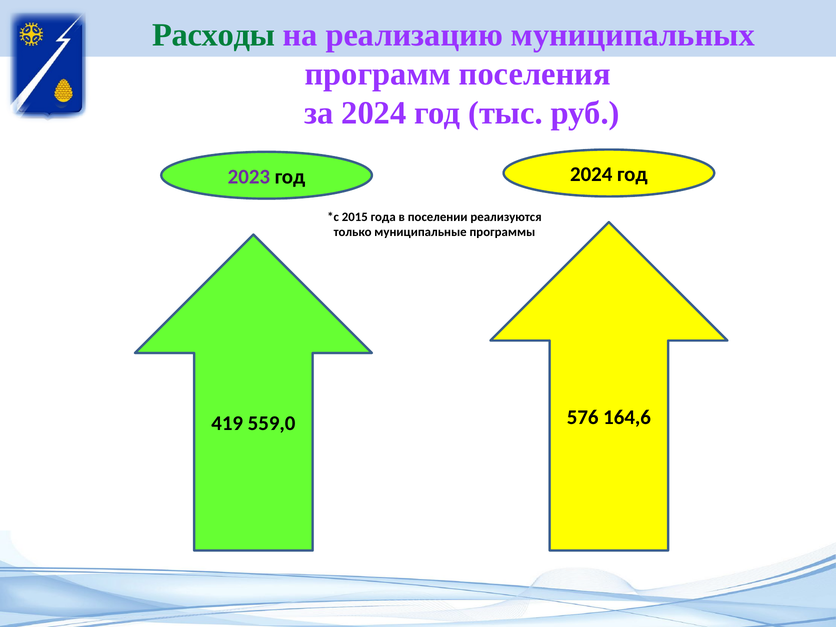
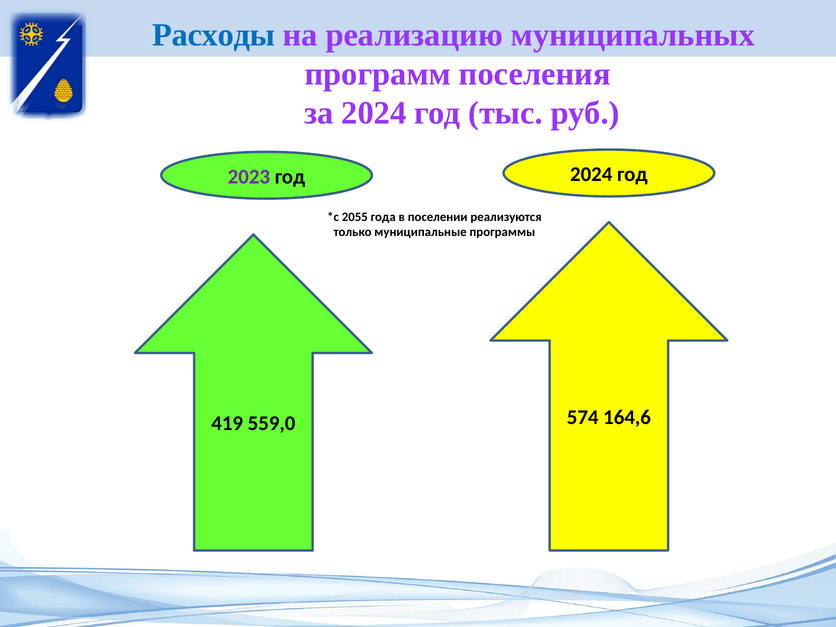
Расходы colour: green -> blue (214, 35)
2015: 2015 -> 2055 (355, 217)
576: 576 -> 574 (583, 417)
